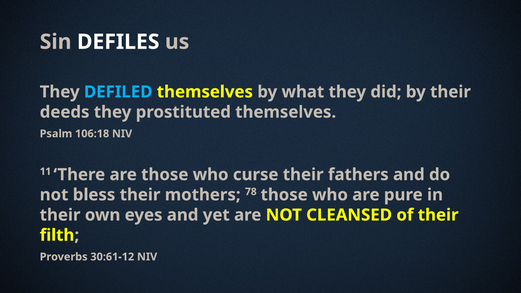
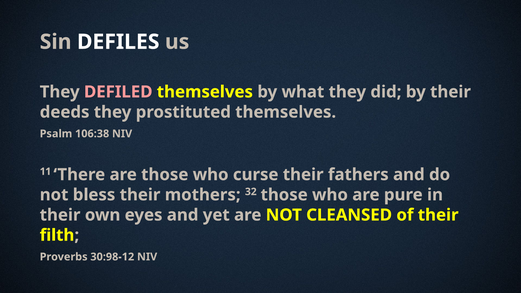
DEFILED colour: light blue -> pink (118, 92)
106:18: 106:18 -> 106:38 (92, 134)
78: 78 -> 32 (251, 192)
30:61-12: 30:61-12 -> 30:98-12 (112, 257)
